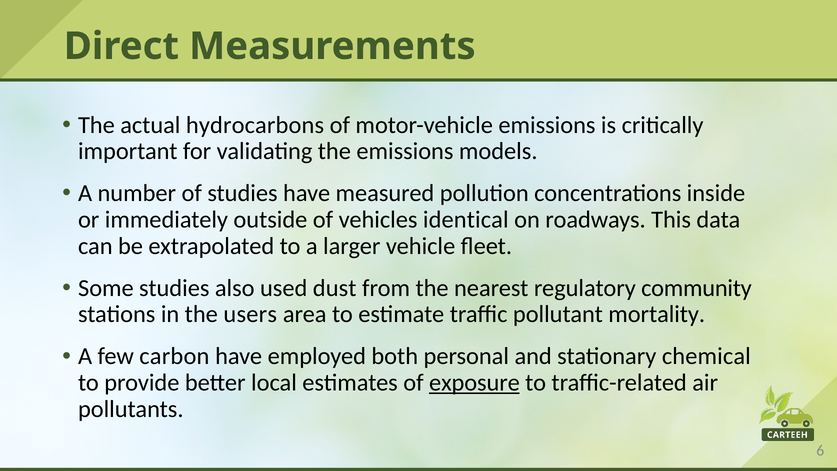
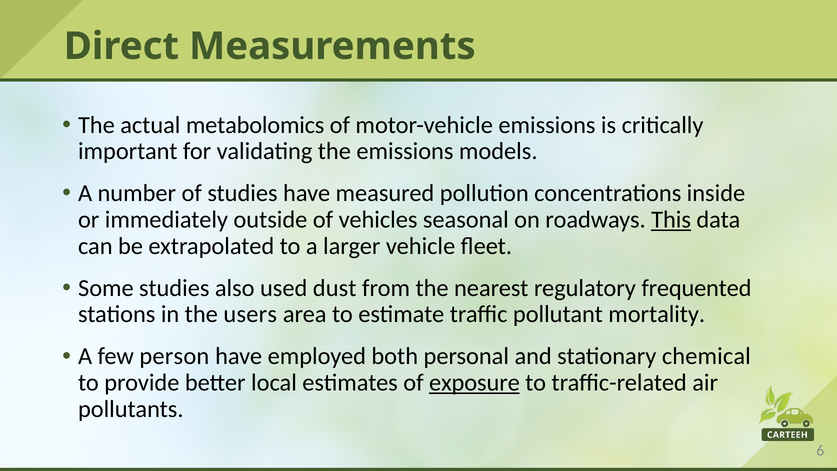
hydrocarbons: hydrocarbons -> metabolomics (255, 125)
identical: identical -> seasonal (466, 220)
This underline: none -> present (671, 220)
community: community -> frequented (696, 288)
carbon: carbon -> person (174, 356)
